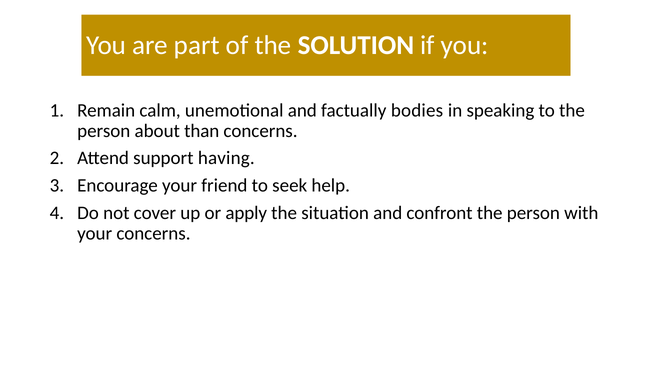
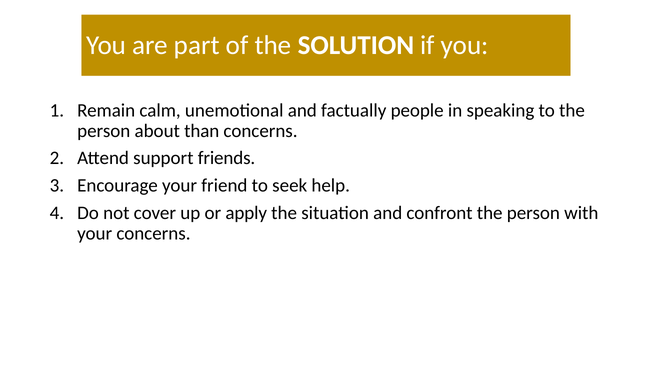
bodies: bodies -> people (417, 110)
having: having -> friends (226, 158)
